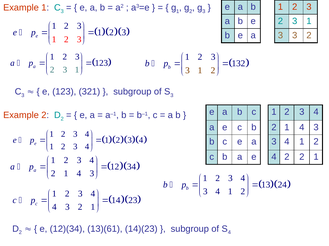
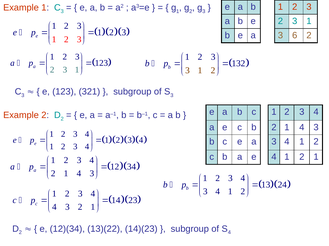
3: 3 -> 6 (295, 35)
2: 2 -> 1 (287, 157)
13)(61: 13)(61 -> 13)(22 (105, 230)
